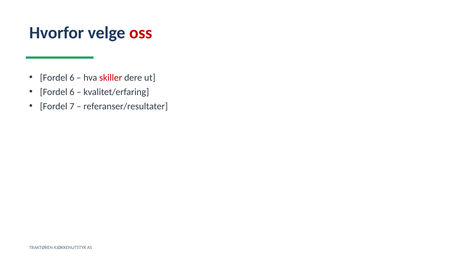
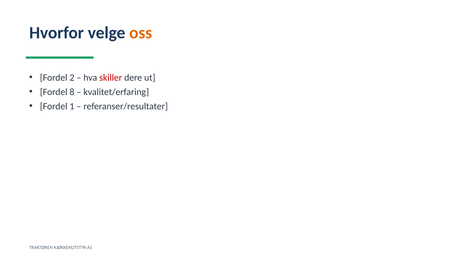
oss colour: red -> orange (141, 33)
6: 6 -> 2 (72, 78)
6: 6 -> 8 (72, 92)
7: 7 -> 1 (72, 106)
